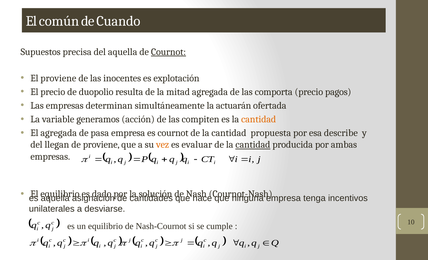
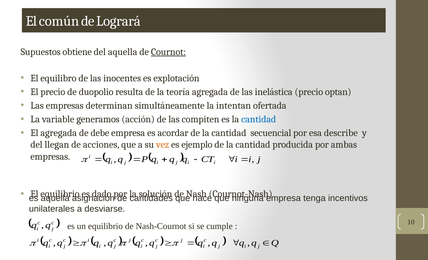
Cuando: Cuando -> Logrará (118, 21)
precisa: precisa -> obtiene (77, 52)
El proviene: proviene -> equilibro (58, 78)
mitad: mitad -> teoría (178, 92)
comporta: comporta -> inelástica (274, 92)
pagos: pagos -> optan (338, 92)
actuarán: actuarán -> intentan (233, 106)
cantidad colour: orange -> blue (259, 119)
pasa: pasa -> debe (100, 133)
es cournot: cournot -> acordar (173, 133)
propuesta: propuesta -> secuencial (271, 133)
de proviene: proviene -> acciones (101, 145)
evaluar: evaluar -> ejemplo (197, 145)
cantidad underline: present -> none (253, 145)
